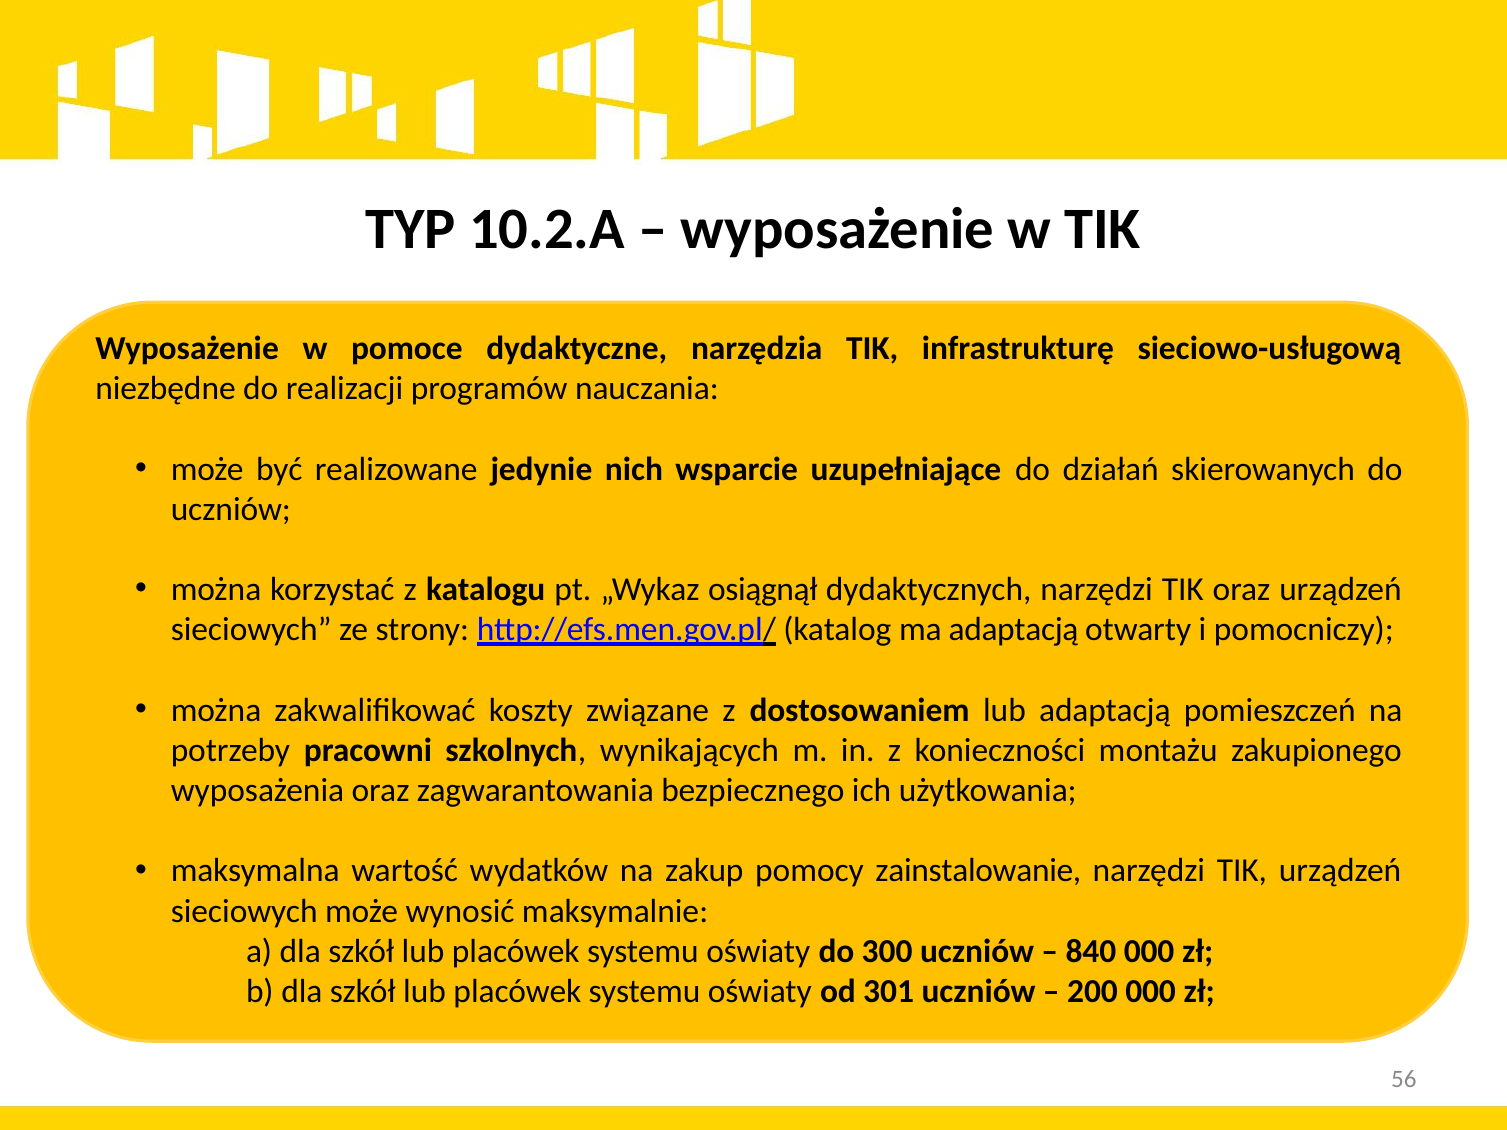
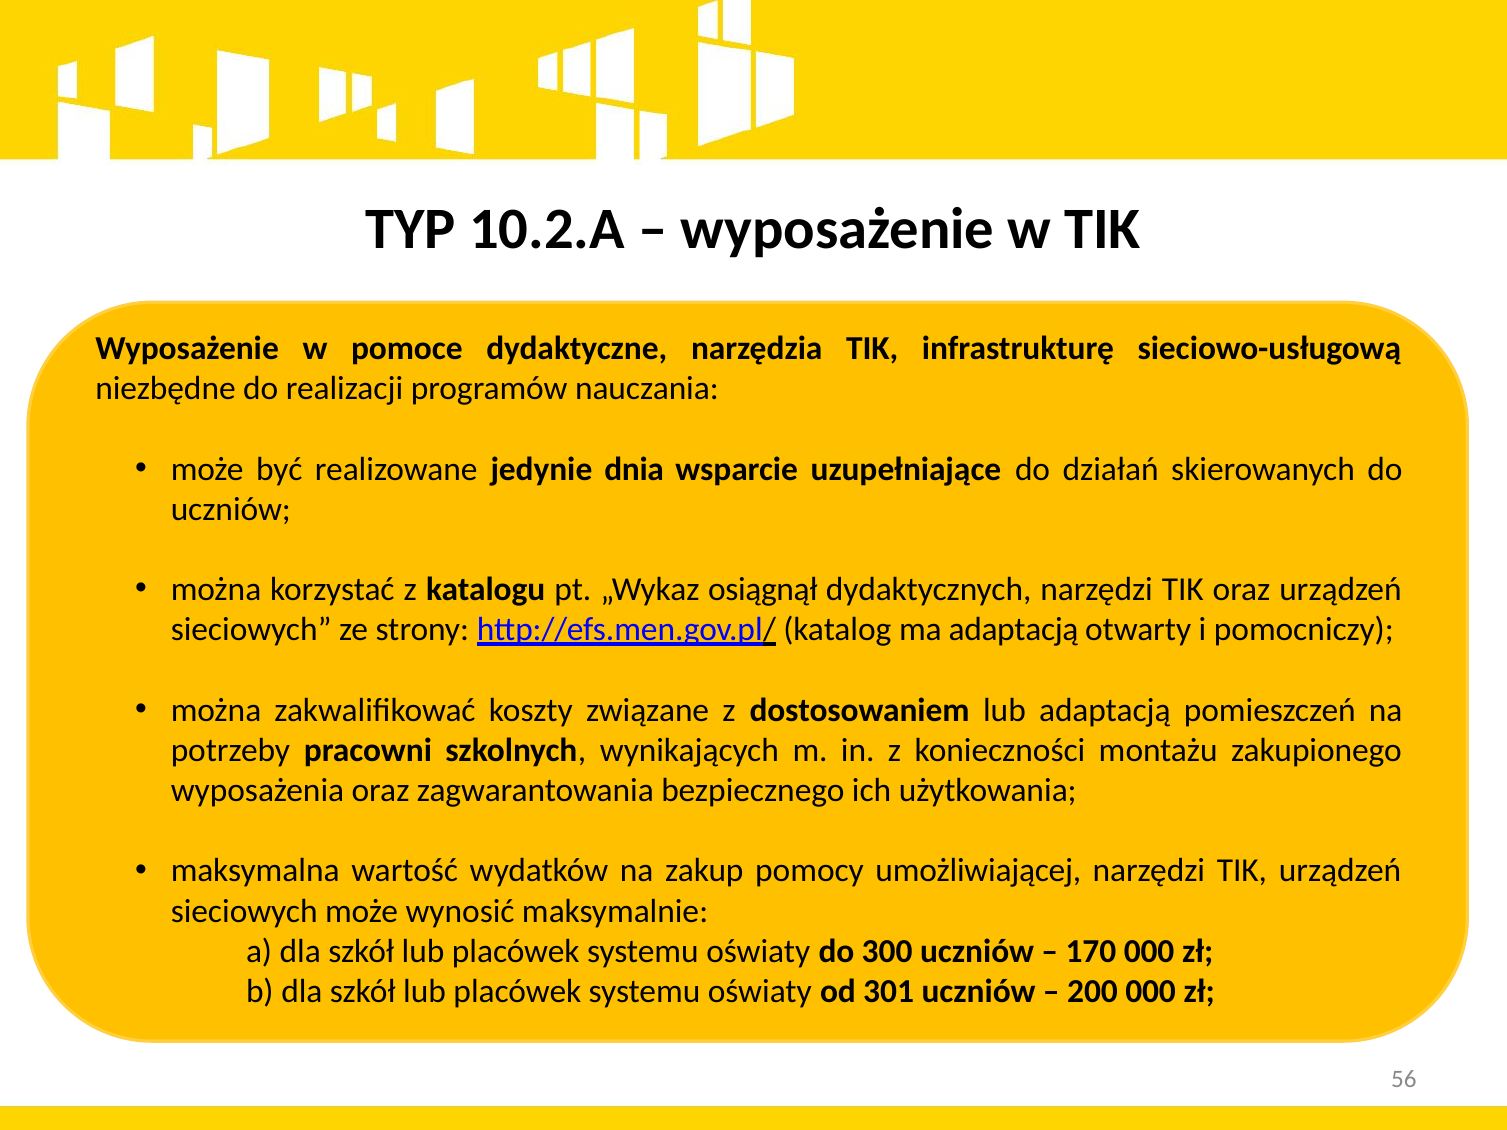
nich: nich -> dnia (634, 469)
zainstalowanie: zainstalowanie -> umożliwiającej (978, 871)
840: 840 -> 170 (1091, 951)
